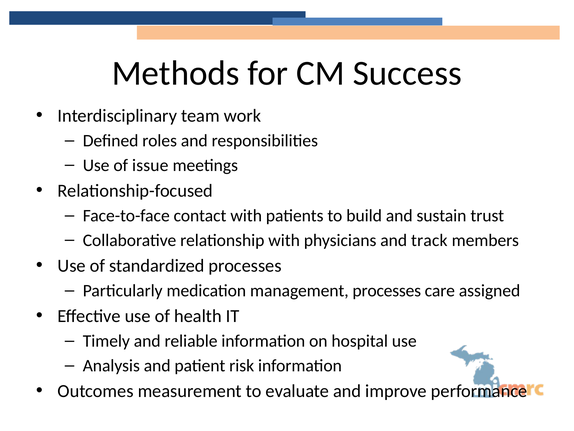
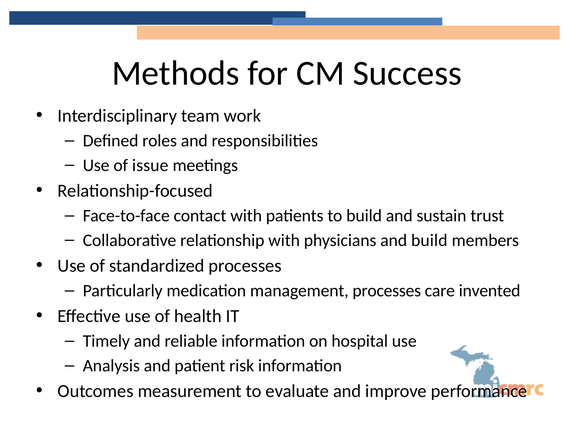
and track: track -> build (429, 240)
assigned: assigned -> invented (490, 290)
